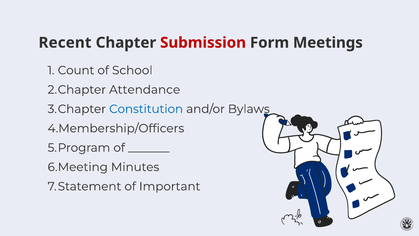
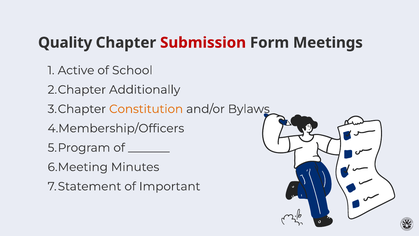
Recent: Recent -> Quality (65, 43)
Count: Count -> Active (76, 70)
Attendance: Attendance -> Additionally (145, 90)
Constitution colour: blue -> orange (146, 109)
